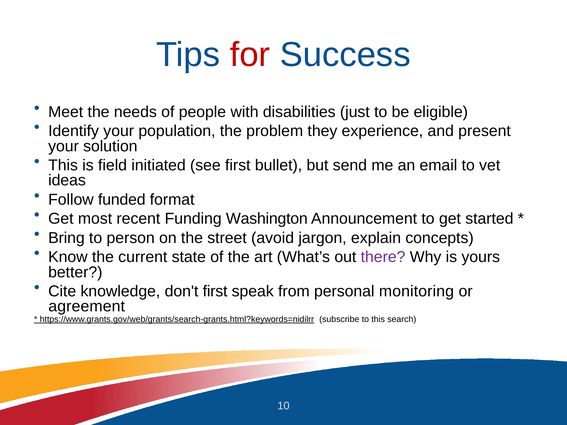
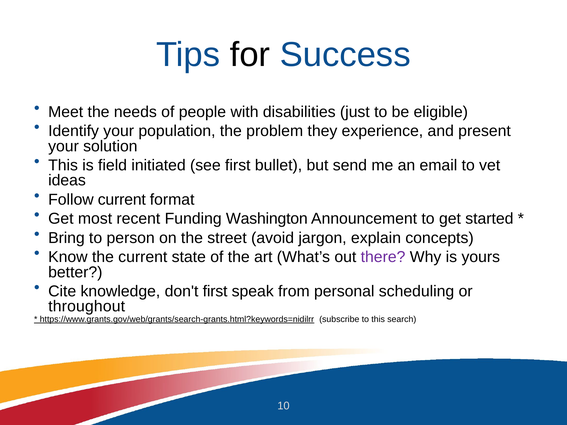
for colour: red -> black (250, 55)
Follow funded: funded -> current (122, 200)
monitoring: monitoring -> scheduling (417, 291)
agreement: agreement -> throughout (87, 307)
